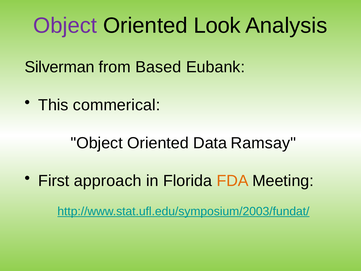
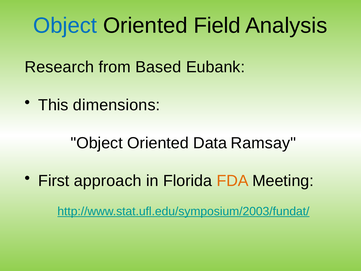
Object colour: purple -> blue (65, 26)
Look: Look -> Field (217, 26)
Silverman: Silverman -> Research (59, 67)
commerical: commerical -> dimensions (117, 105)
